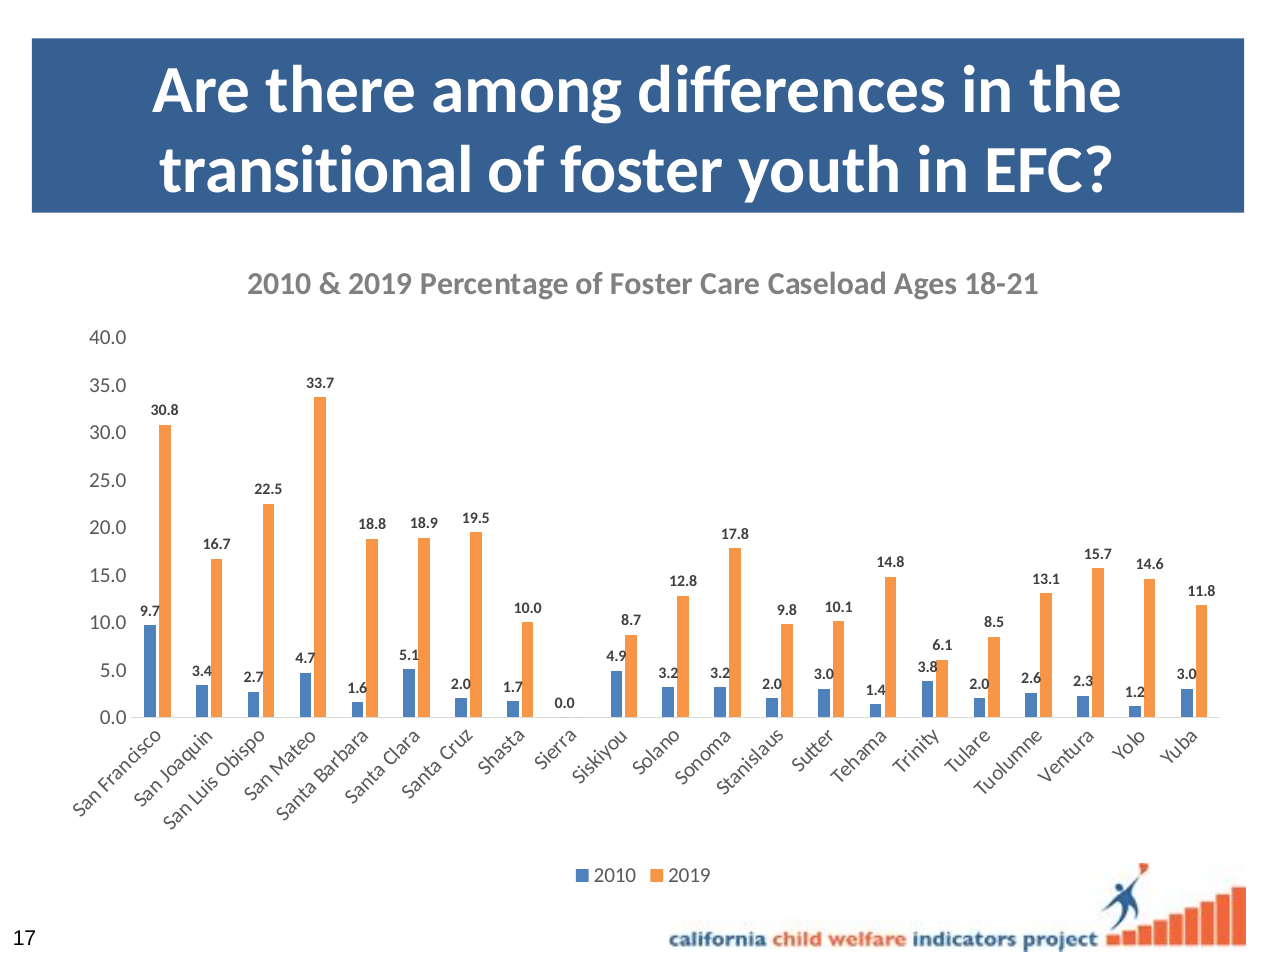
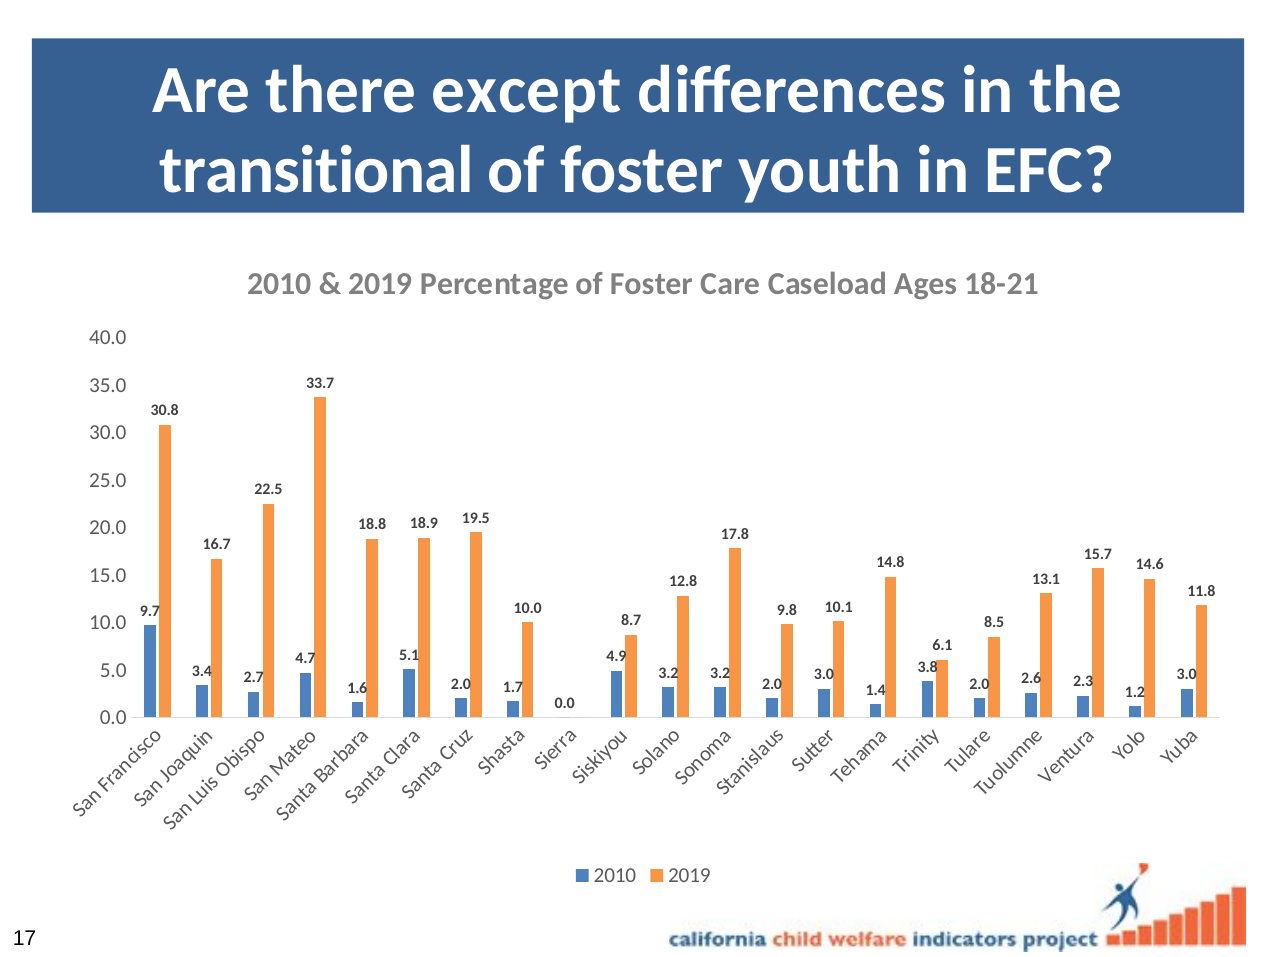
among: among -> except (527, 90)
